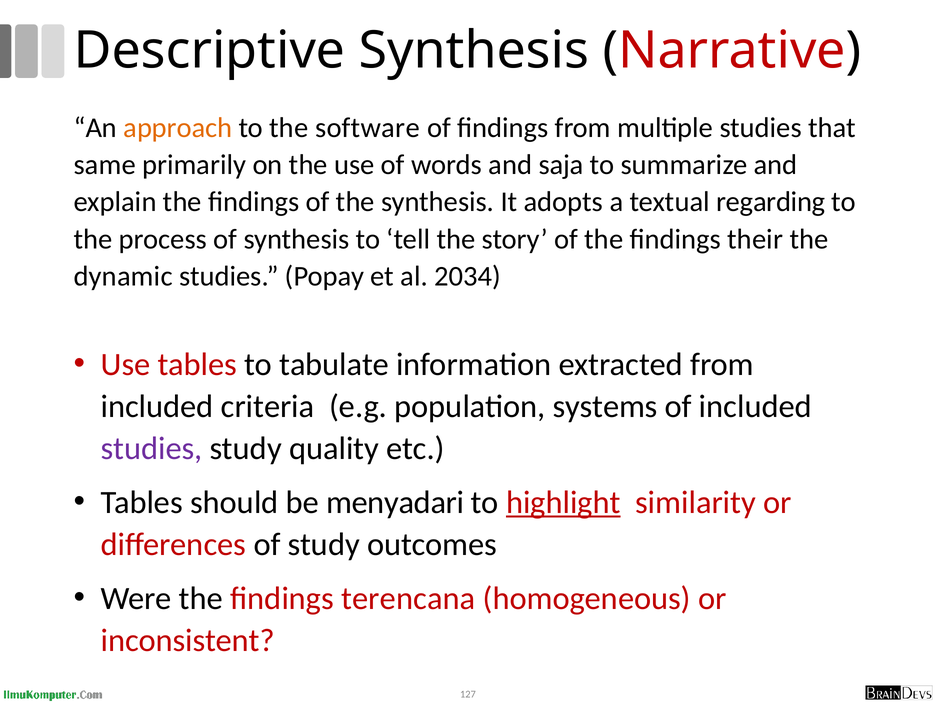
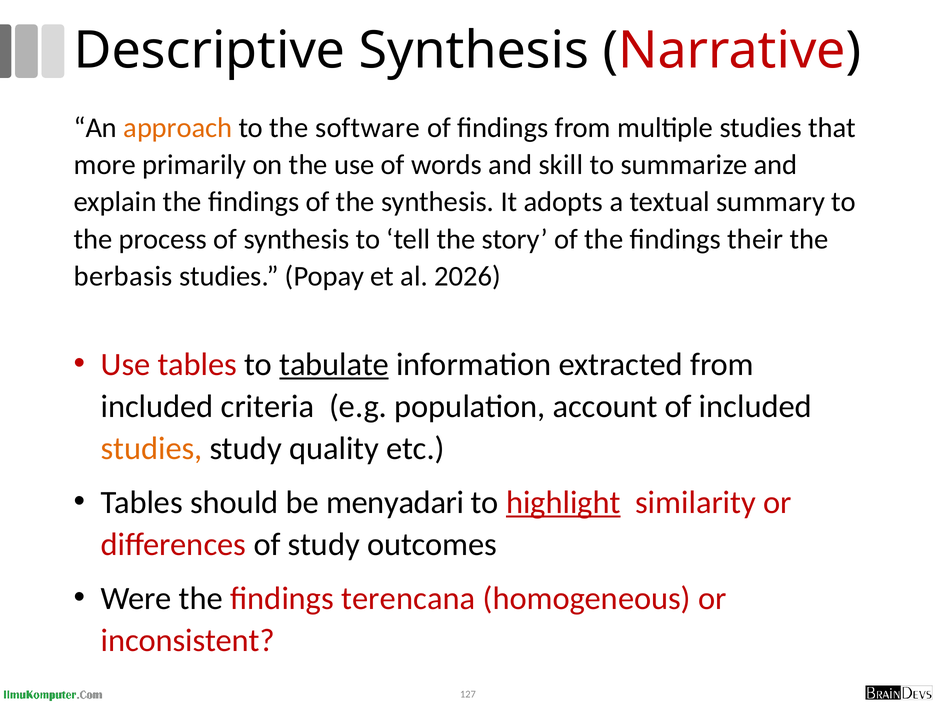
same: same -> more (105, 165)
saja: saja -> skill (561, 165)
regarding: regarding -> summary (771, 202)
dynamic: dynamic -> berbasis (123, 276)
2034: 2034 -> 2026 (468, 276)
tabulate underline: none -> present (334, 365)
systems: systems -> account (605, 407)
studies colour: purple -> orange (152, 449)
